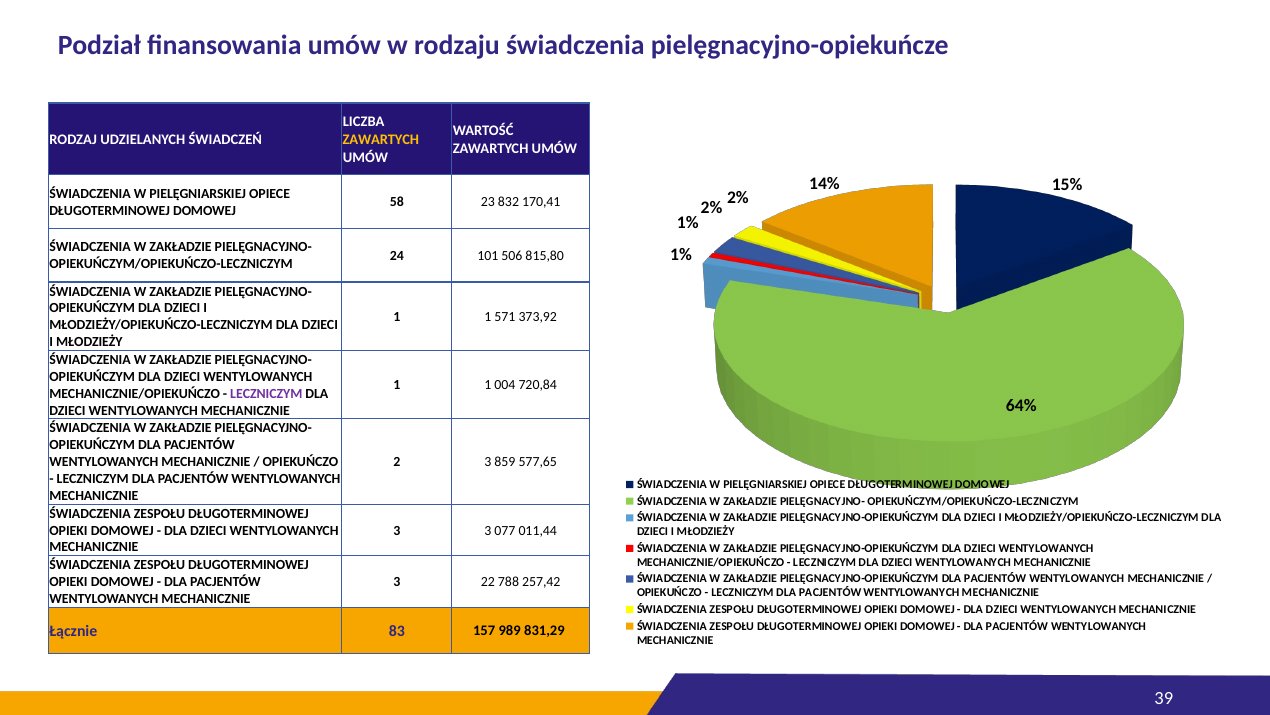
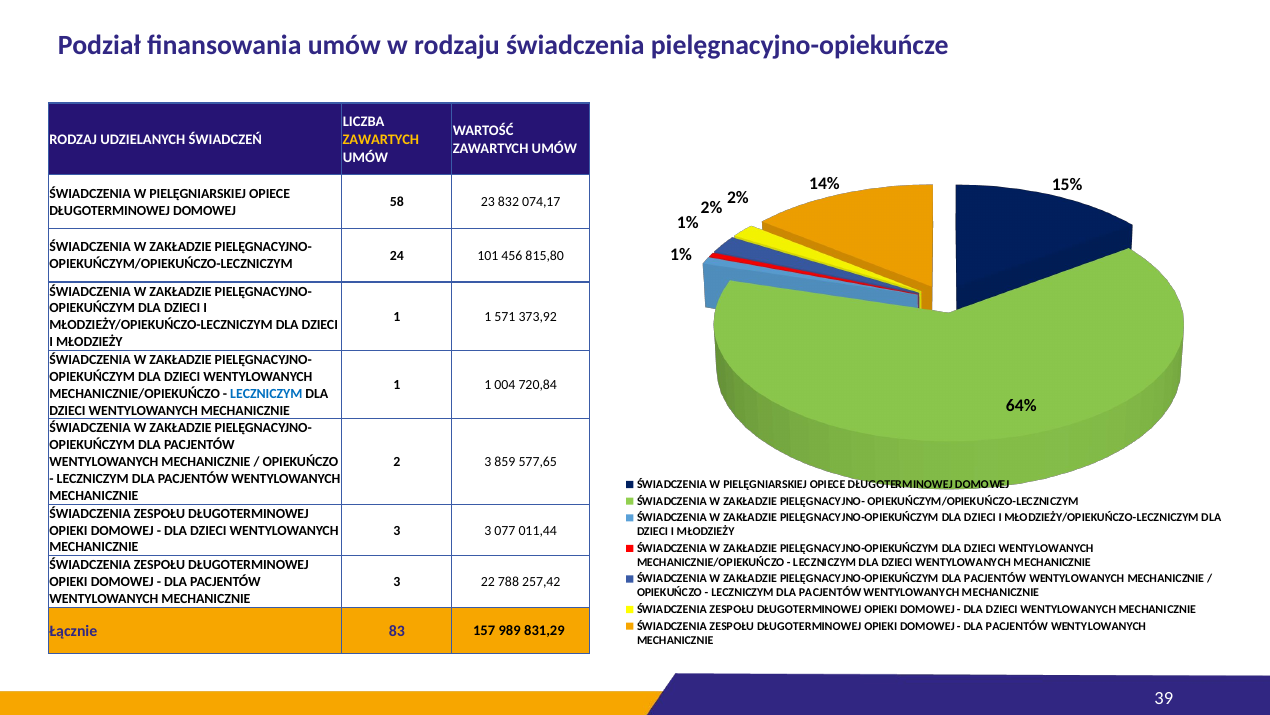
170,41: 170,41 -> 074,17 (541, 202)
506: 506 -> 456 (512, 256)
LECZNICZYM colour: purple -> blue (266, 393)
